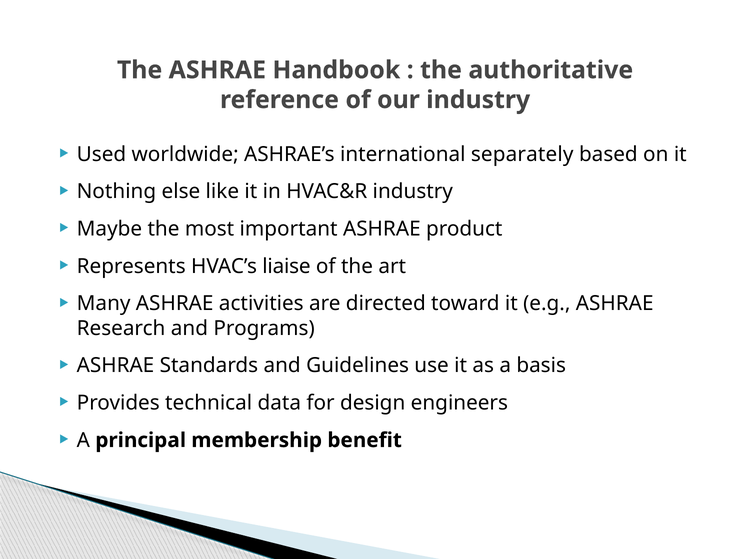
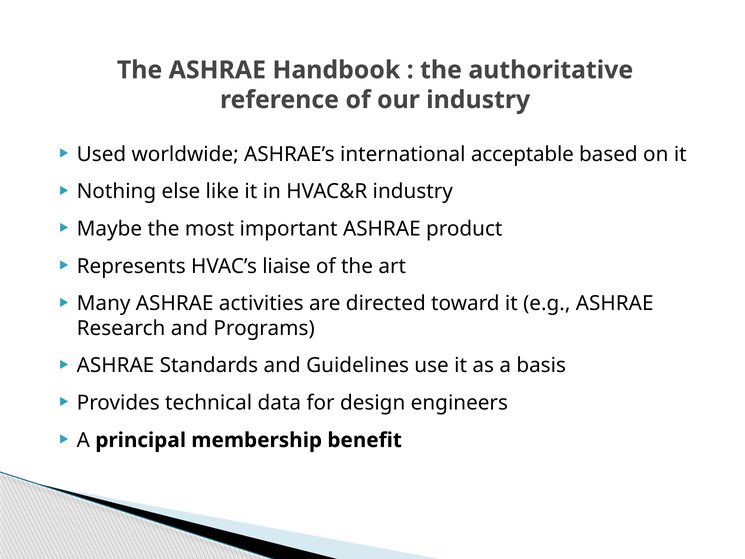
separately: separately -> acceptable (522, 154)
